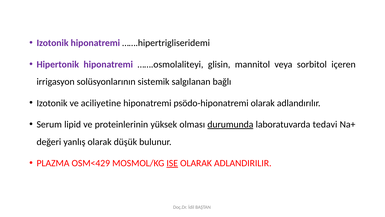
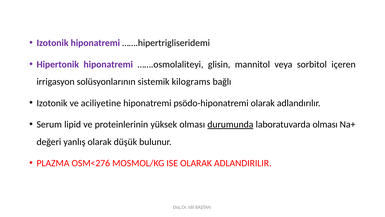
salgılanan: salgılanan -> kilograms (191, 82)
laboratuvarda tedavi: tedavi -> olması (325, 124)
OSM<429: OSM<429 -> OSM<276 (91, 163)
ISE underline: present -> none (172, 163)
